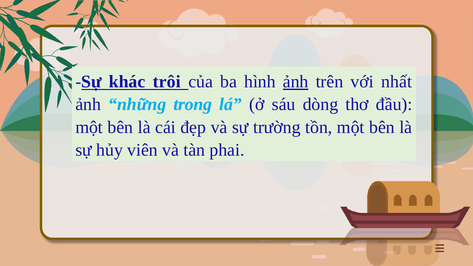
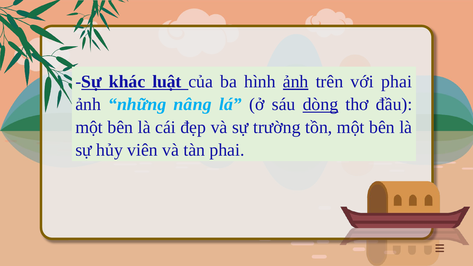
trôi: trôi -> luật (167, 82)
với nhất: nhất -> phai (397, 82)
trong: trong -> nâng (193, 104)
dòng underline: none -> present (321, 104)
